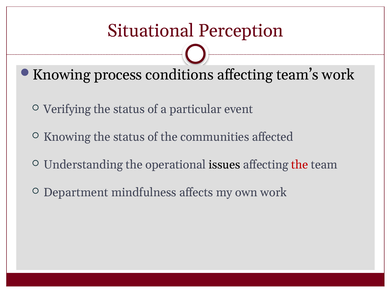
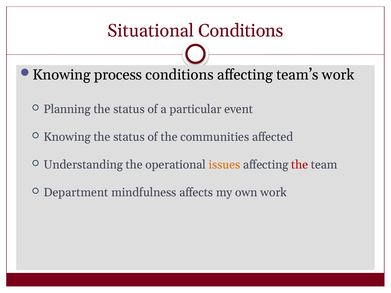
Situational Perception: Perception -> Conditions (241, 31)
Verifying: Verifying -> Planning (67, 109)
issues colour: black -> orange (224, 165)
